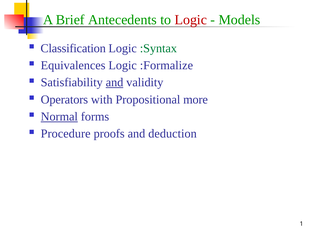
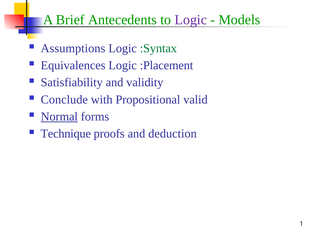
Logic colour: red -> purple (191, 20)
Classification: Classification -> Assumptions (73, 48)
:Formalize: :Formalize -> :Placement (166, 65)
and underline: present -> none (115, 82)
Operators: Operators -> Conclude (64, 99)
more: more -> valid (195, 99)
Procedure: Procedure -> Technique (66, 134)
